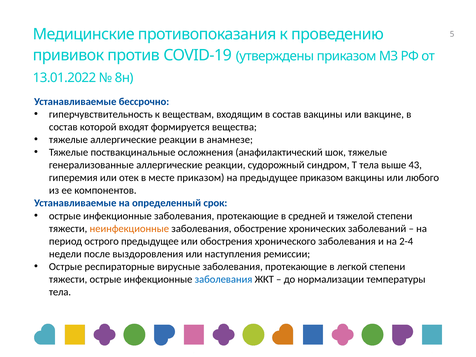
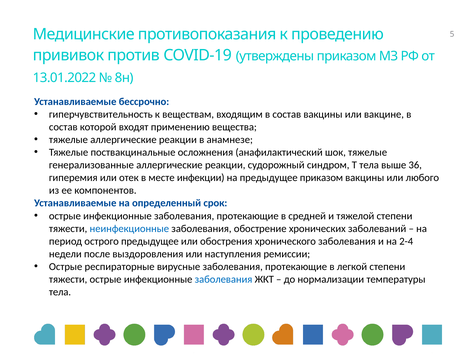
формируется: формируется -> применению (180, 127)
43: 43 -> 36 (415, 165)
месте приказом: приказом -> инфекции (201, 178)
неинфекционные colour: orange -> blue (129, 229)
